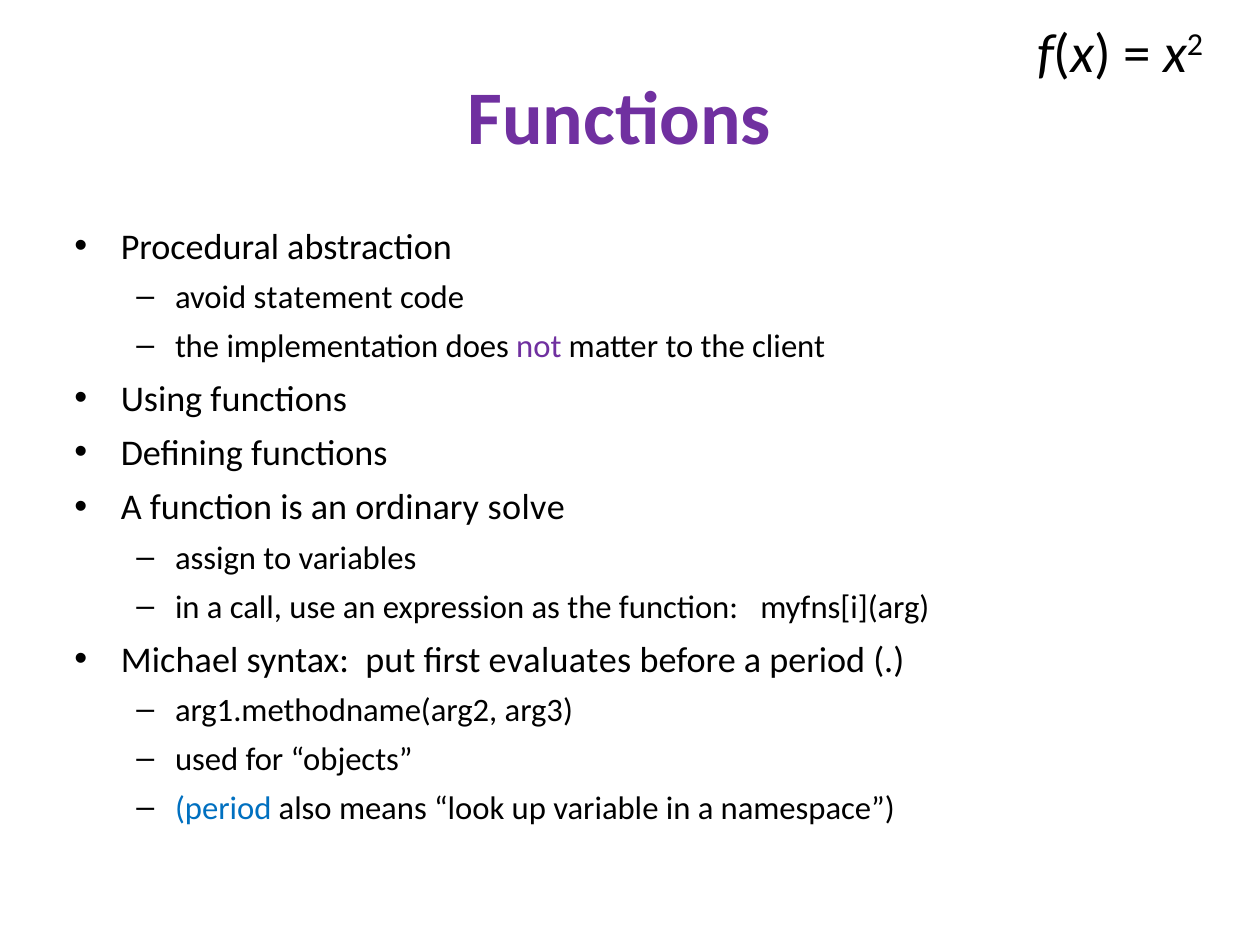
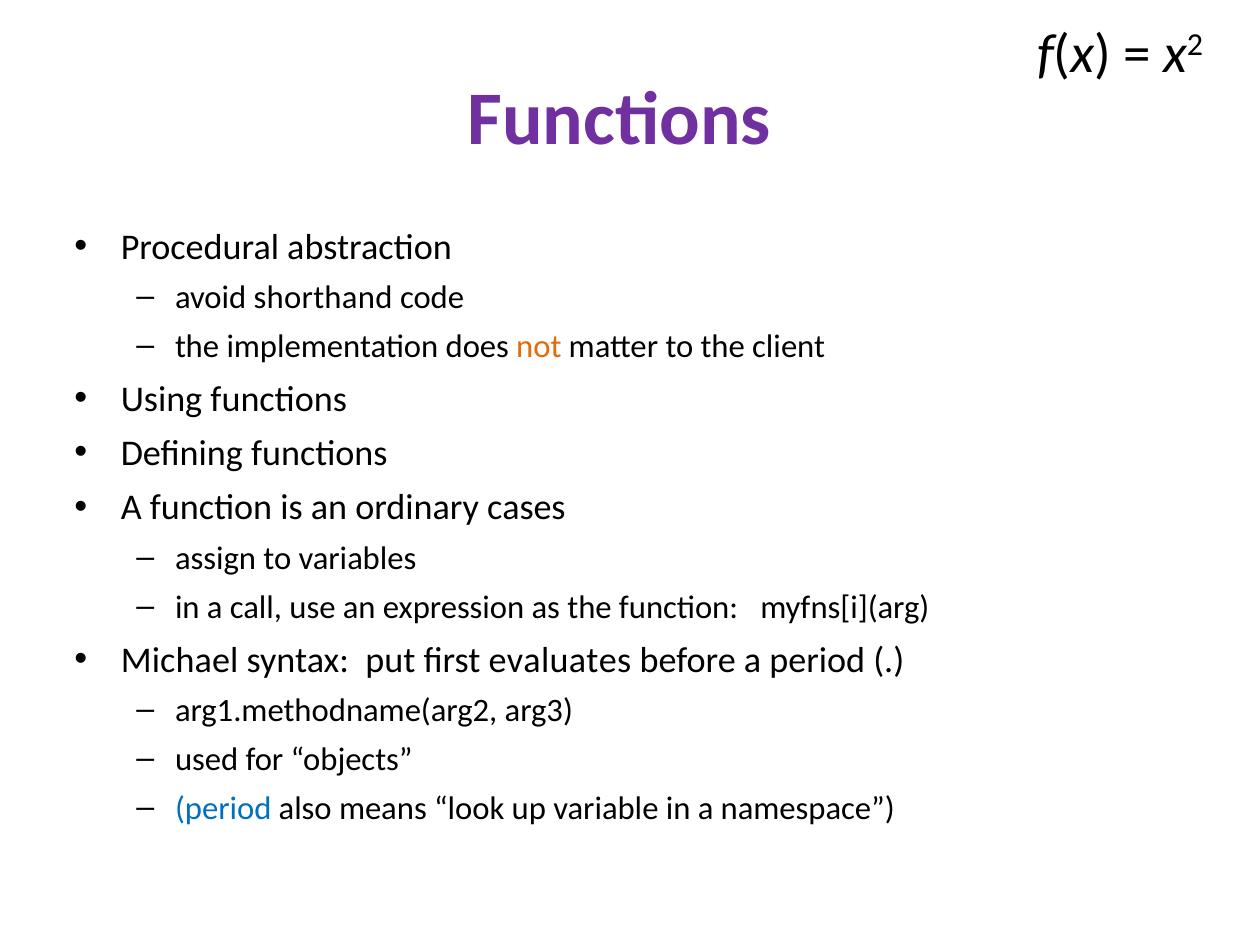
statement: statement -> shorthand (323, 298)
not colour: purple -> orange (539, 347)
solve: solve -> cases (526, 508)
